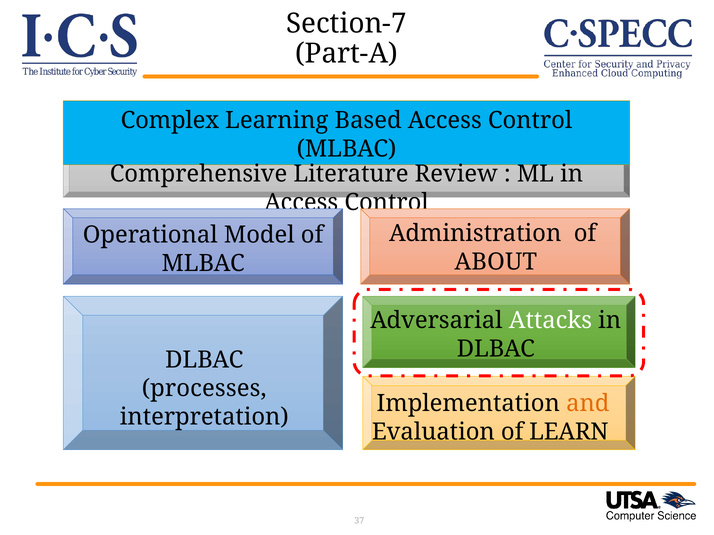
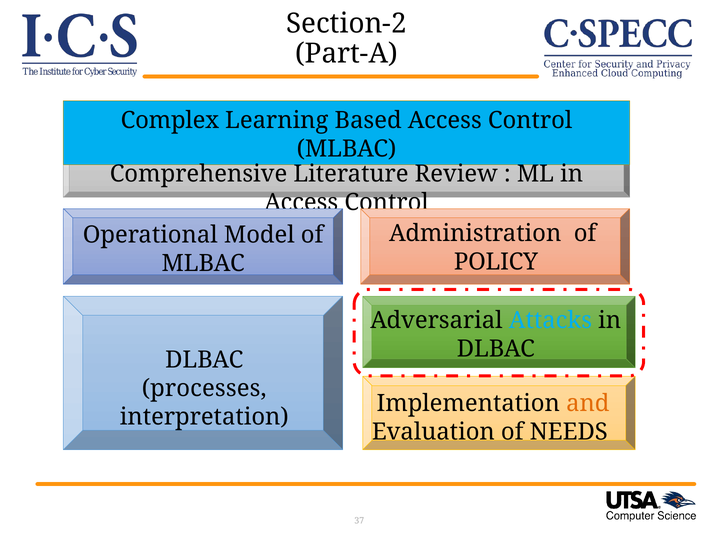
Section-7: Section-7 -> Section-2 (346, 24)
ABOUT: ABOUT -> POLICY (496, 262)
Attacks colour: white -> light blue (550, 321)
LEARN: LEARN -> NEEDS (569, 432)
